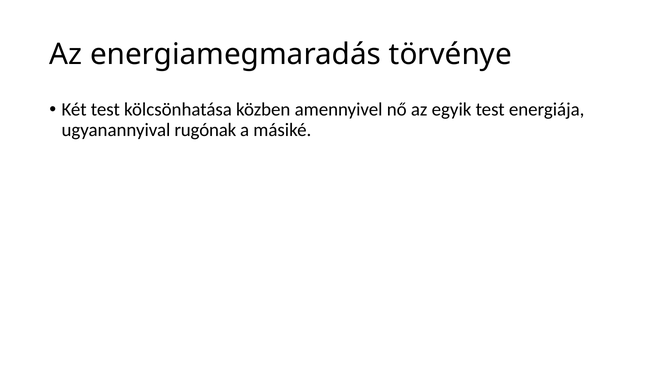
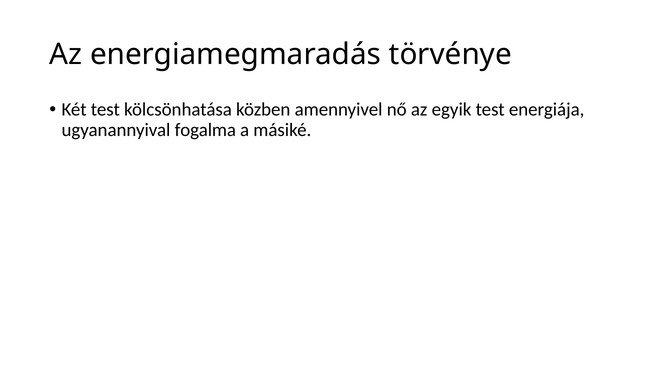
rugónak: rugónak -> fogalma (205, 130)
